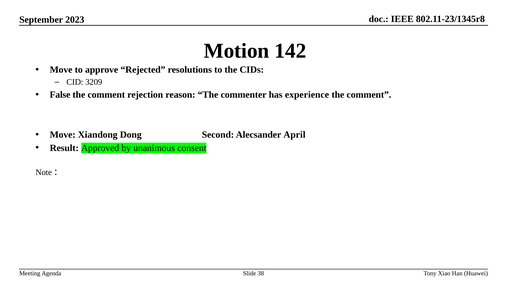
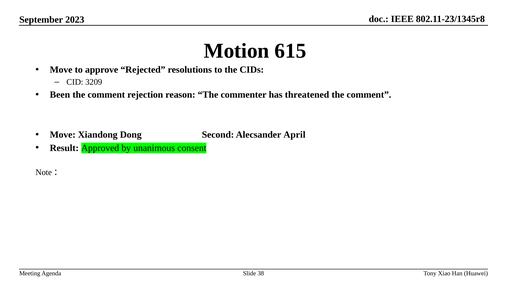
142: 142 -> 615 (290, 51)
False: False -> Been (60, 95)
experience: experience -> threatened (307, 95)
